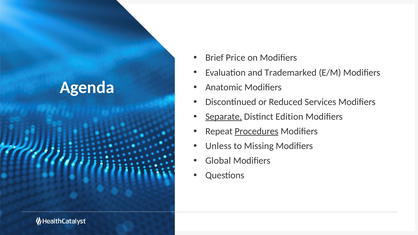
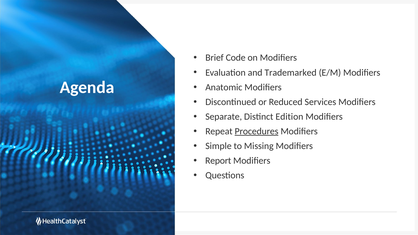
Price: Price -> Code (236, 58)
Separate underline: present -> none (224, 117)
Unless: Unless -> Simple (218, 146)
Global: Global -> Report (218, 161)
